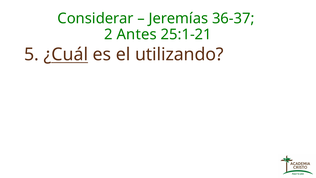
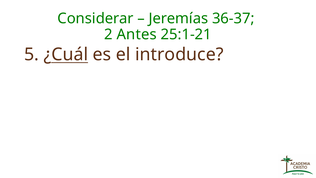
utilizando: utilizando -> introduce (179, 54)
